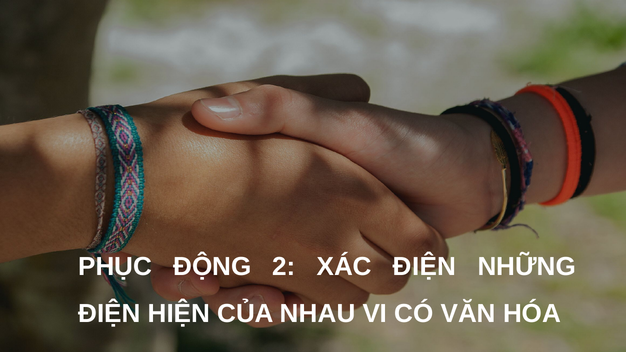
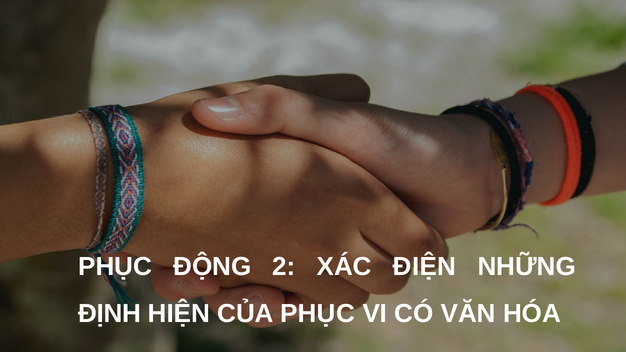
ĐIỆN: ĐIỆN -> ĐỊNH (110, 314)
CỦA NHAU: NHAU -> PHỤC (318, 314)
